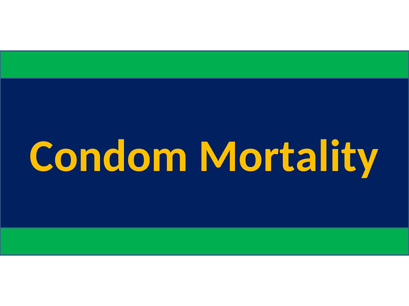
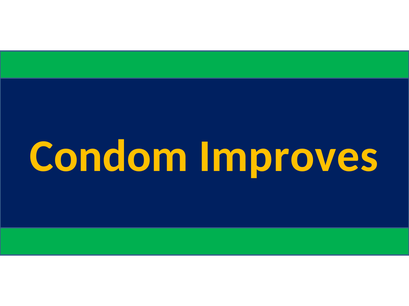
Mortality: Mortality -> Improves (288, 157)
